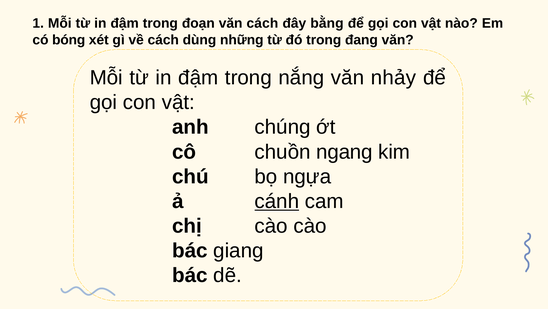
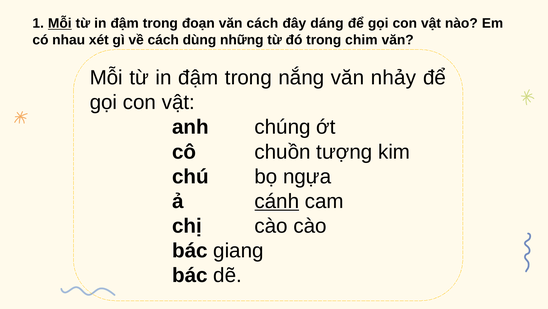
Mỗi underline: none -> present (60, 23)
bằng: bằng -> dáng (327, 23)
bóng: bóng -> nhau (69, 40)
đang: đang -> chim (361, 40)
ngang: ngang -> tượng (344, 152)
